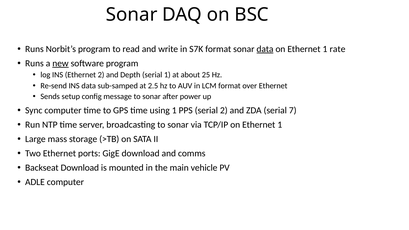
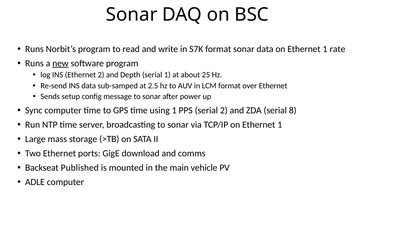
data underline: present -> none (265, 49)
7: 7 -> 8 (293, 110)
Backseat Download: Download -> Published (80, 168)
